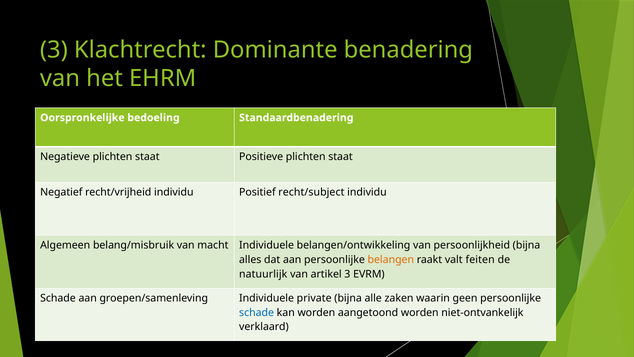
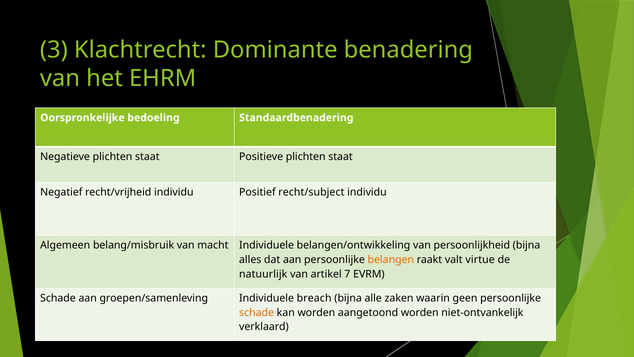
feiten: feiten -> virtue (480, 259)
artikel 3: 3 -> 7 (347, 274)
private: private -> breach (314, 298)
schade colour: blue -> orange (257, 312)
